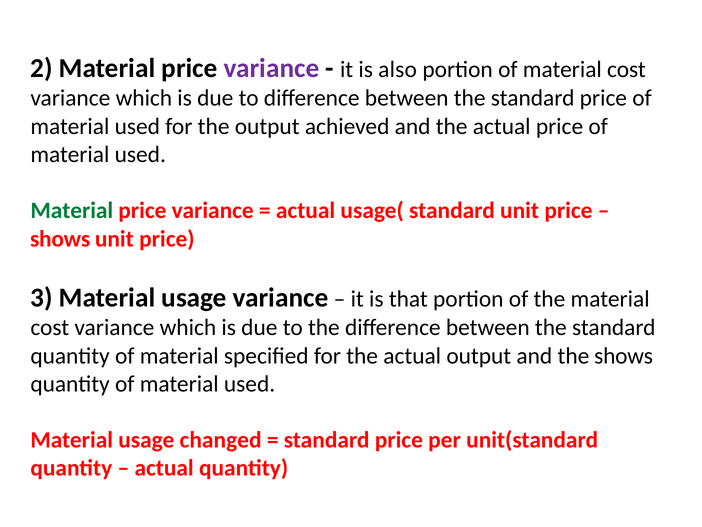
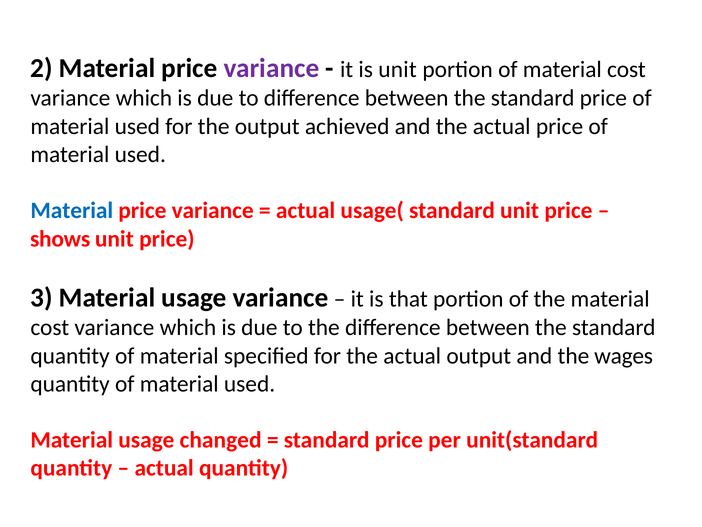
is also: also -> unit (398, 69)
Material colour: green -> blue (72, 210)
the shows: shows -> wages (624, 355)
